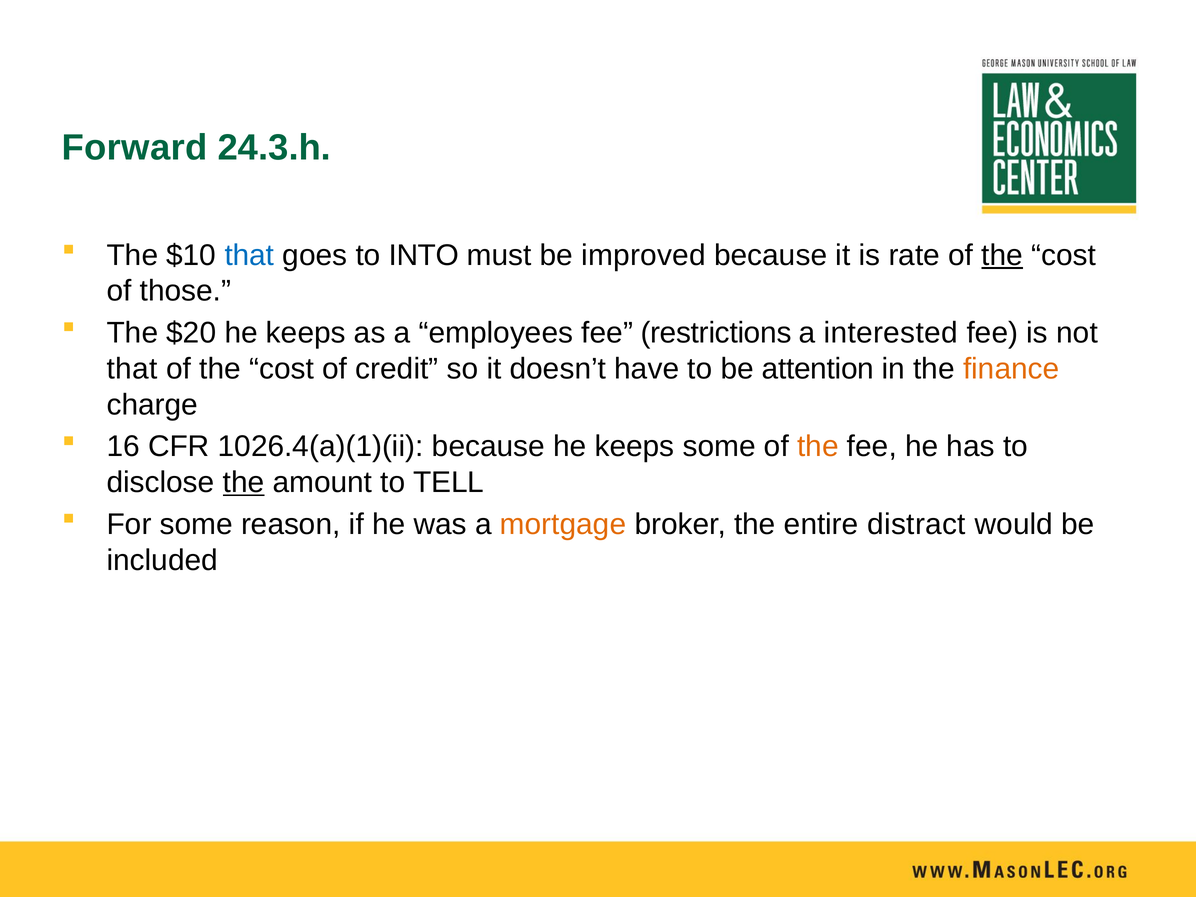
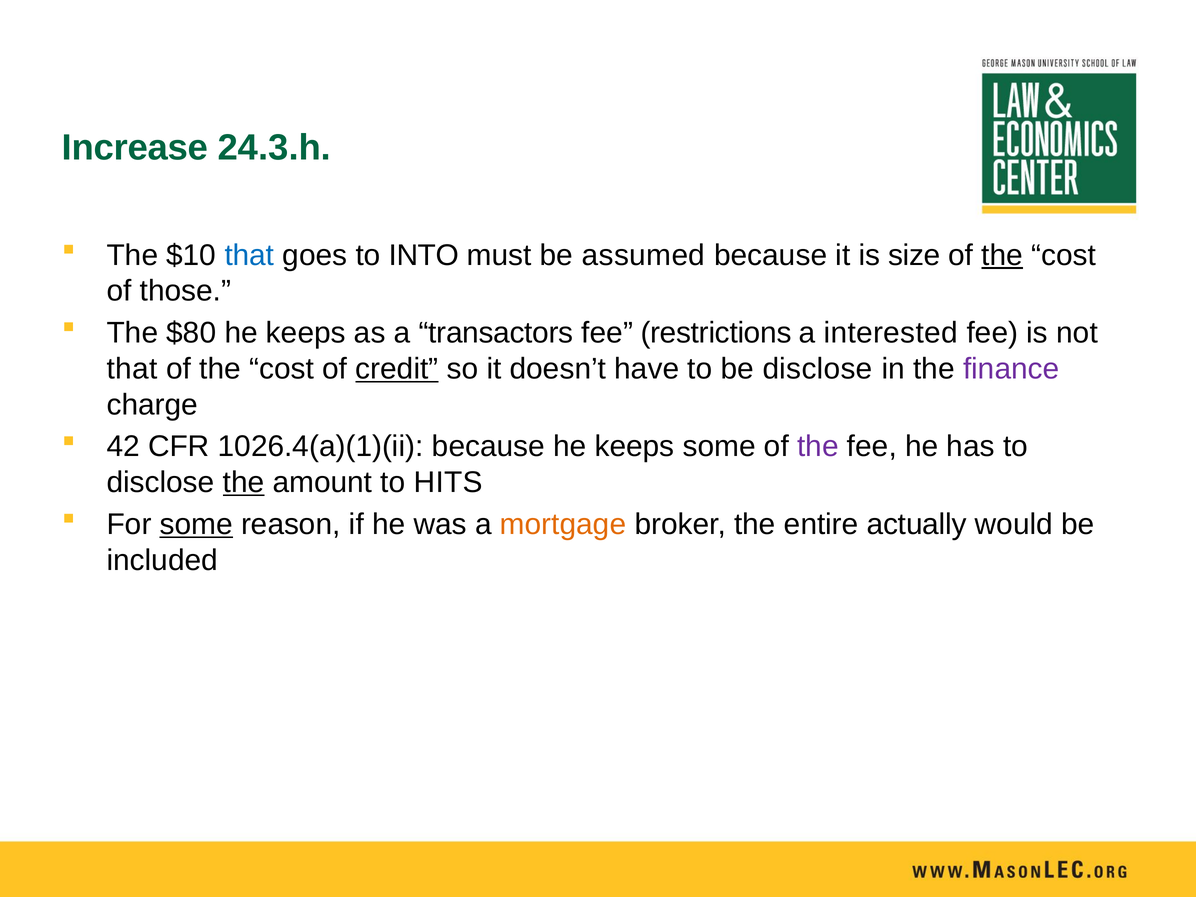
Forward: Forward -> Increase (135, 148)
improved: improved -> assumed (644, 255)
rate: rate -> size (914, 255)
$20: $20 -> $80 (191, 333)
employees: employees -> transactors (496, 333)
credit underline: none -> present (397, 369)
be attention: attention -> disclose (818, 369)
finance colour: orange -> purple (1011, 369)
16: 16 -> 42 (123, 447)
the colour: orange -> purple (818, 447)
TELL: TELL -> HITS (448, 482)
some underline: none -> present (196, 524)
distract: distract -> actually (917, 524)
